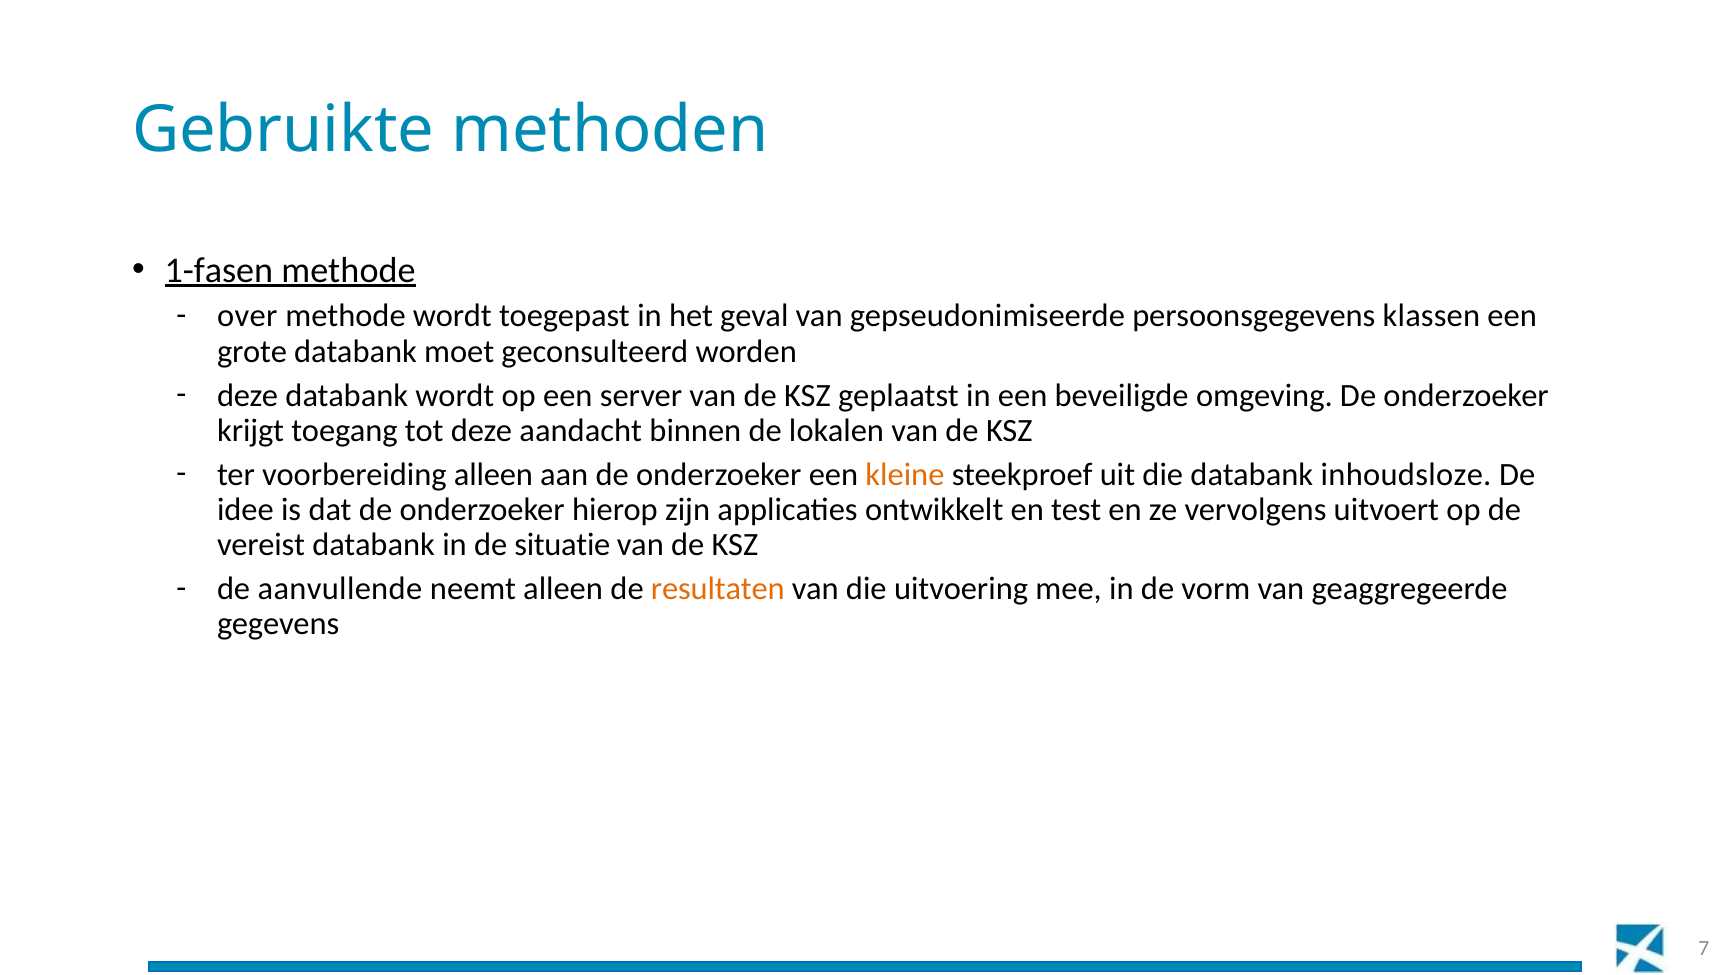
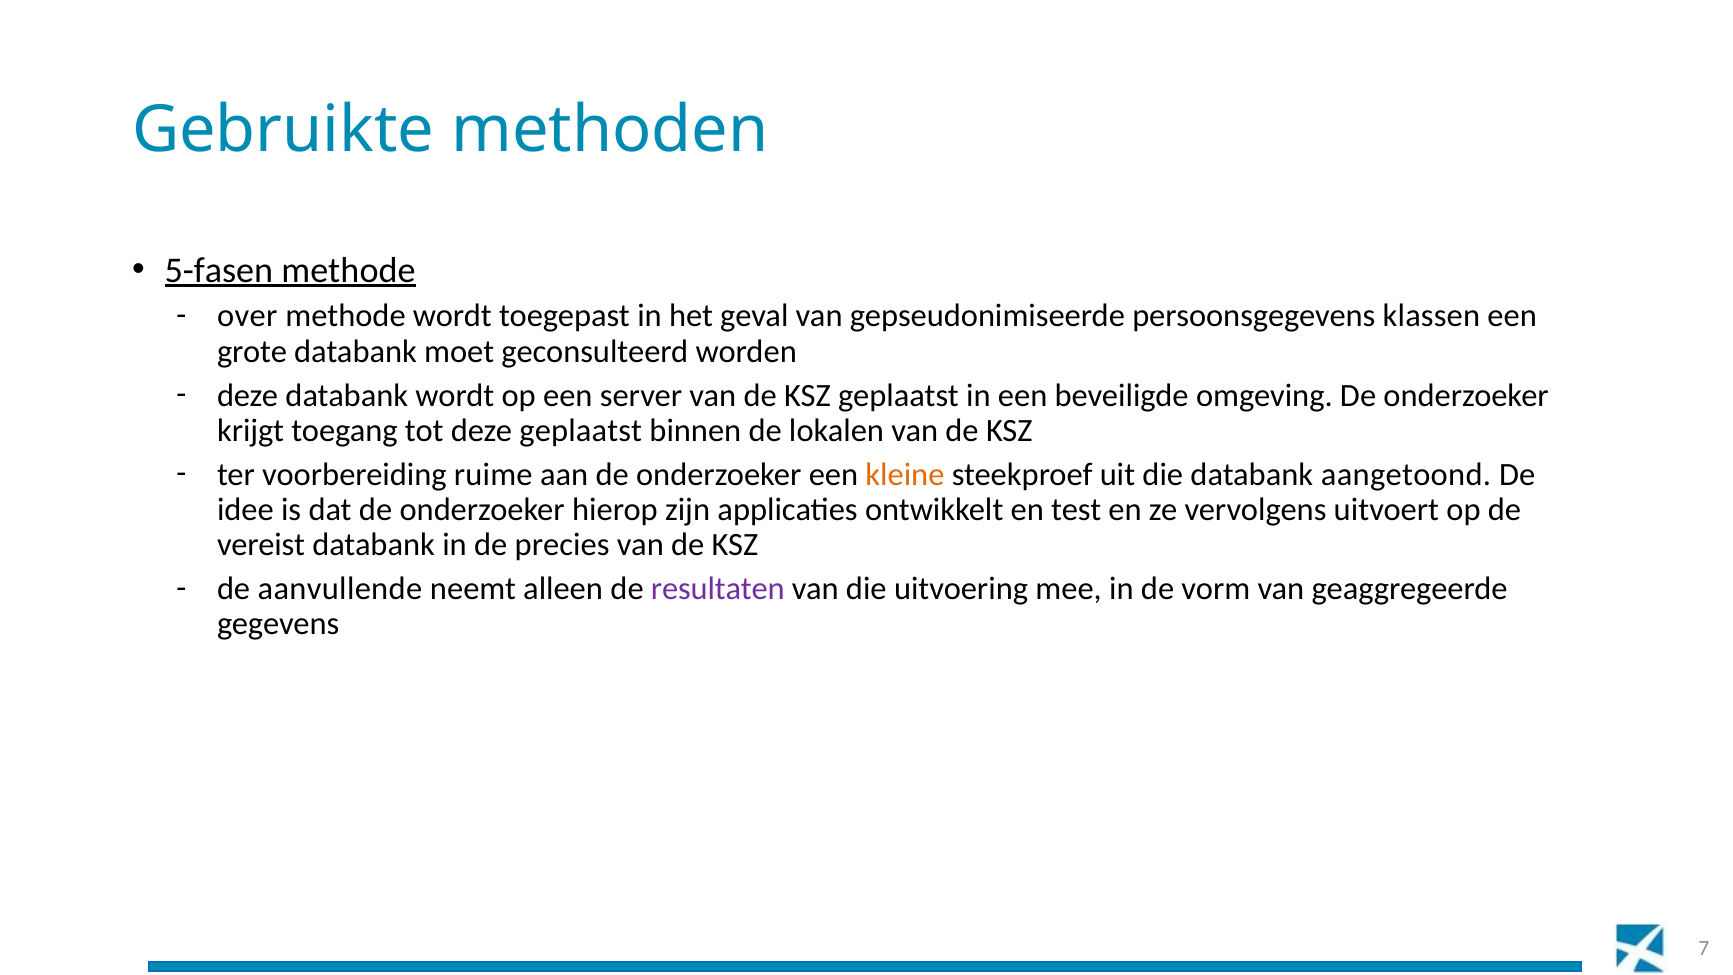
1-fasen: 1-fasen -> 5-fasen (219, 270)
deze aandacht: aandacht -> geplaatst (581, 430)
voorbereiding alleen: alleen -> ruime (493, 475)
inhoudsloze: inhoudsloze -> aangetoond (1406, 475)
situatie: situatie -> precies (562, 545)
resultaten colour: orange -> purple (718, 589)
